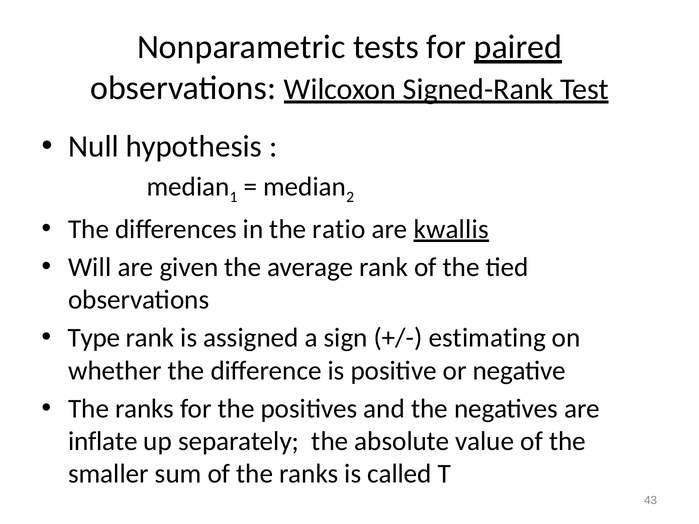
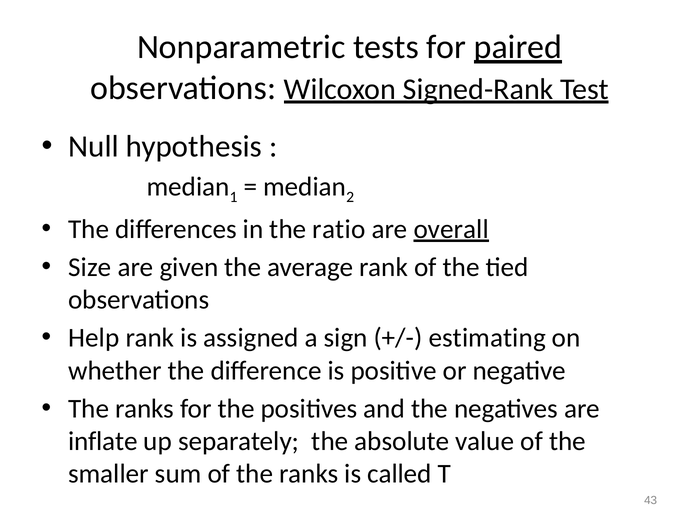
kwallis: kwallis -> overall (451, 229)
Will: Will -> Size (90, 267)
Type: Type -> Help (94, 338)
